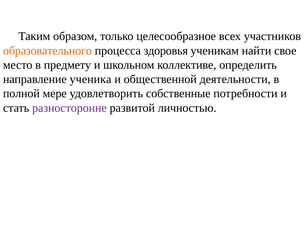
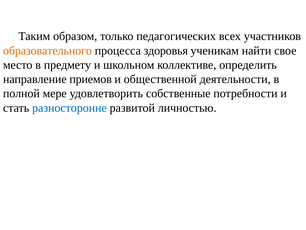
целесообразное: целесообразное -> педагогических (176, 36)
ученика: ученика -> приемов (91, 79)
разносторонне colour: purple -> blue (69, 108)
